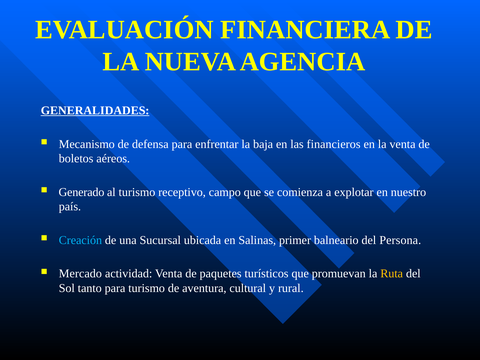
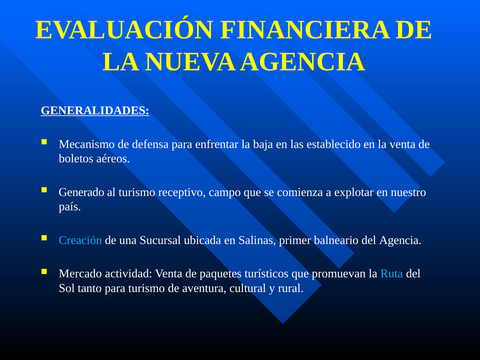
financieros: financieros -> establecido (334, 144)
del Persona: Persona -> Agencia (400, 240)
Ruta colour: yellow -> light blue (392, 274)
